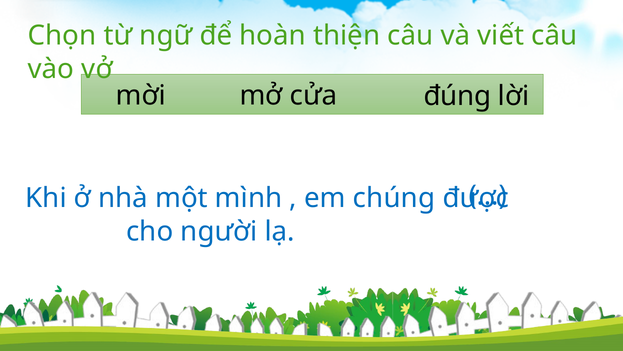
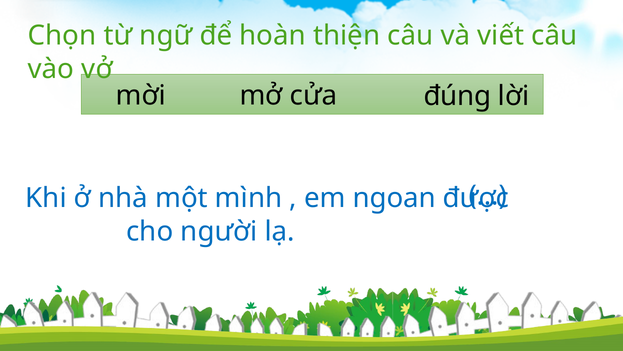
chúng: chúng -> ngoan (394, 198)
